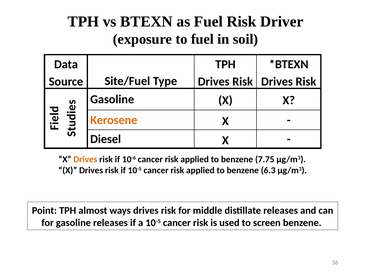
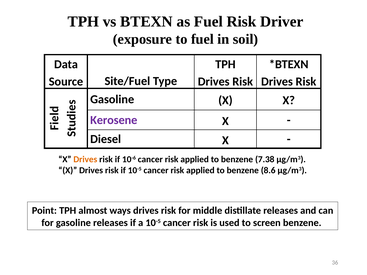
Kerosene colour: orange -> purple (114, 120)
7.75: 7.75 -> 7.38 (265, 159)
6.3: 6.3 -> 8.6 (268, 170)
